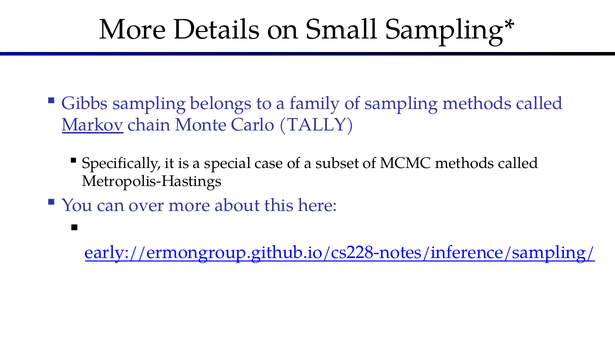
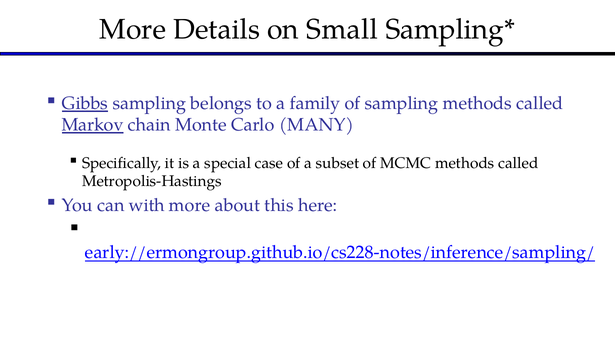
Gibbs underline: none -> present (85, 104)
TALLY: TALLY -> MANY (317, 125)
over: over -> with (147, 205)
